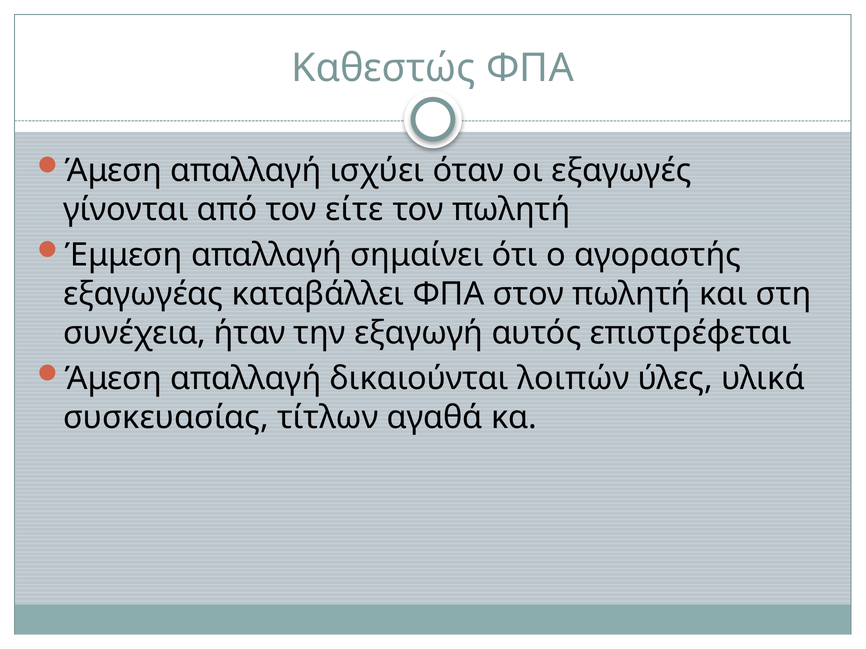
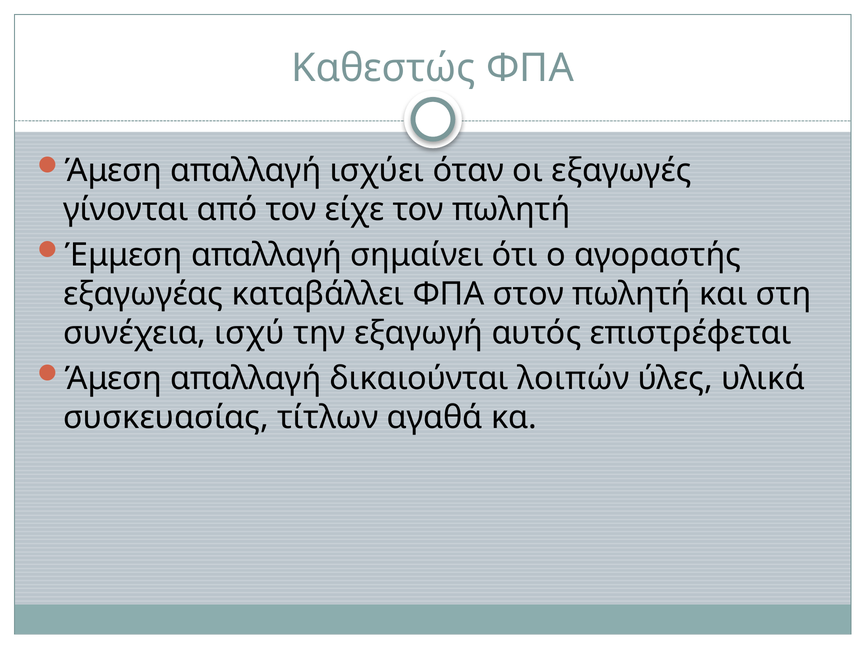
είτε: είτε -> είχε (355, 210)
ήταν: ήταν -> ισχύ (250, 333)
